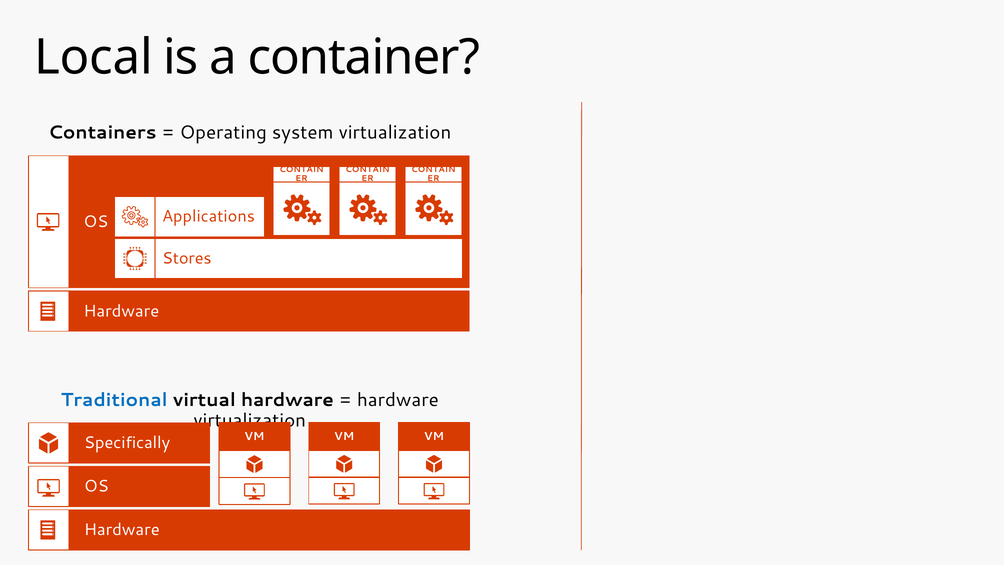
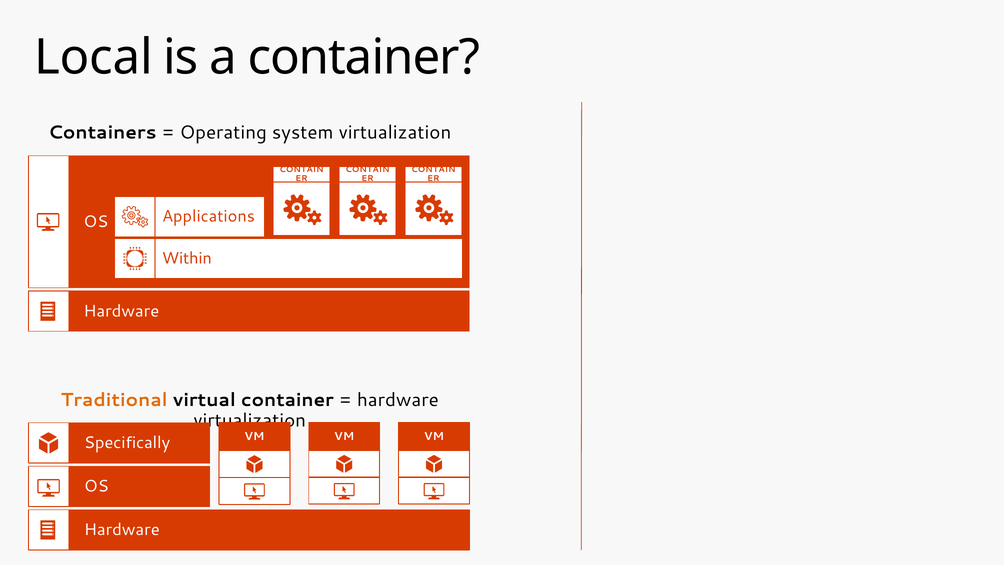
Stores: Stores -> Within (187, 258)
Traditional colour: blue -> orange (114, 400)
virtual hardware: hardware -> container (287, 400)
